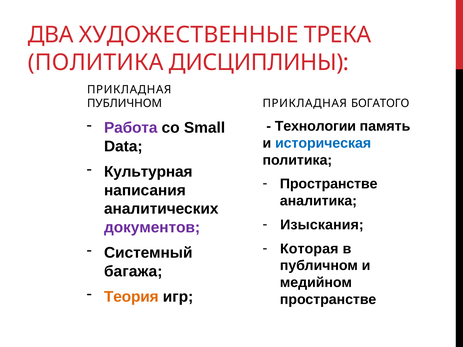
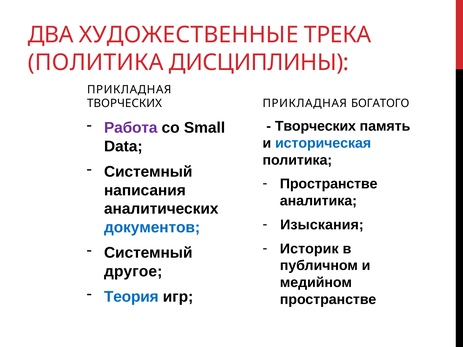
ПУБЛИЧНОМ: ПУБЛИЧНОМ -> ТВОРЧЕСКИХ (124, 104)
Технологии: Технологии -> Творческих (315, 126)
Культурная: Культурная -> Системный (148, 172)
документов colour: purple -> blue (152, 227)
Которая: Которая -> Историк (309, 249)
багажа: багажа -> другое (133, 271)
Теория colour: orange -> blue (131, 297)
